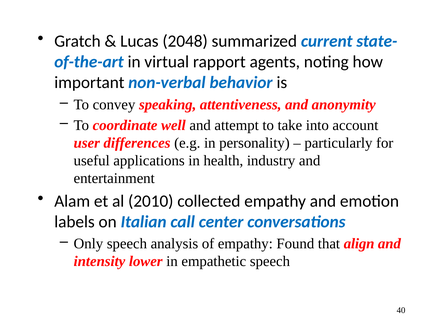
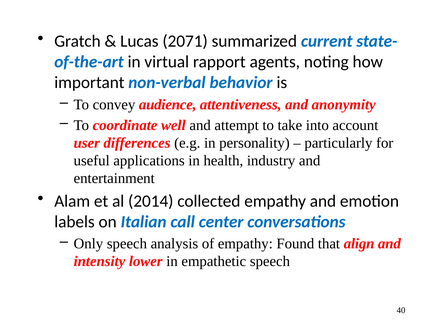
2048: 2048 -> 2071 (185, 41)
speaking: speaking -> audience (168, 105)
2010: 2010 -> 2014 (151, 201)
